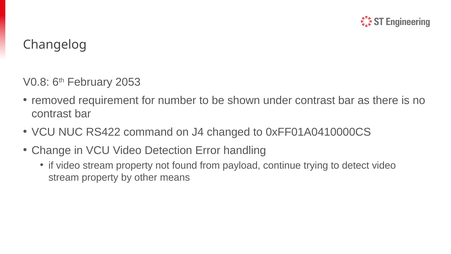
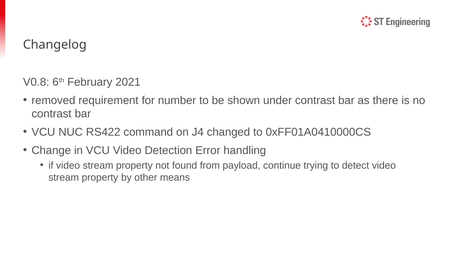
2053: 2053 -> 2021 (128, 82)
